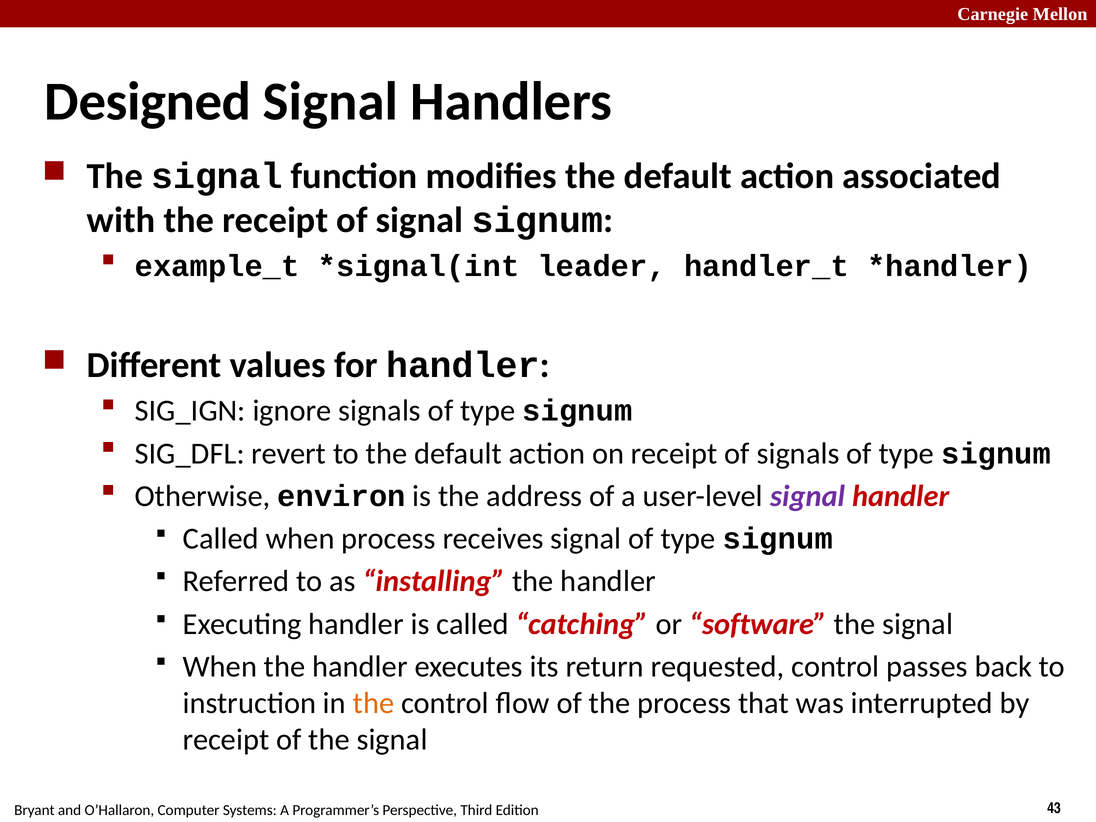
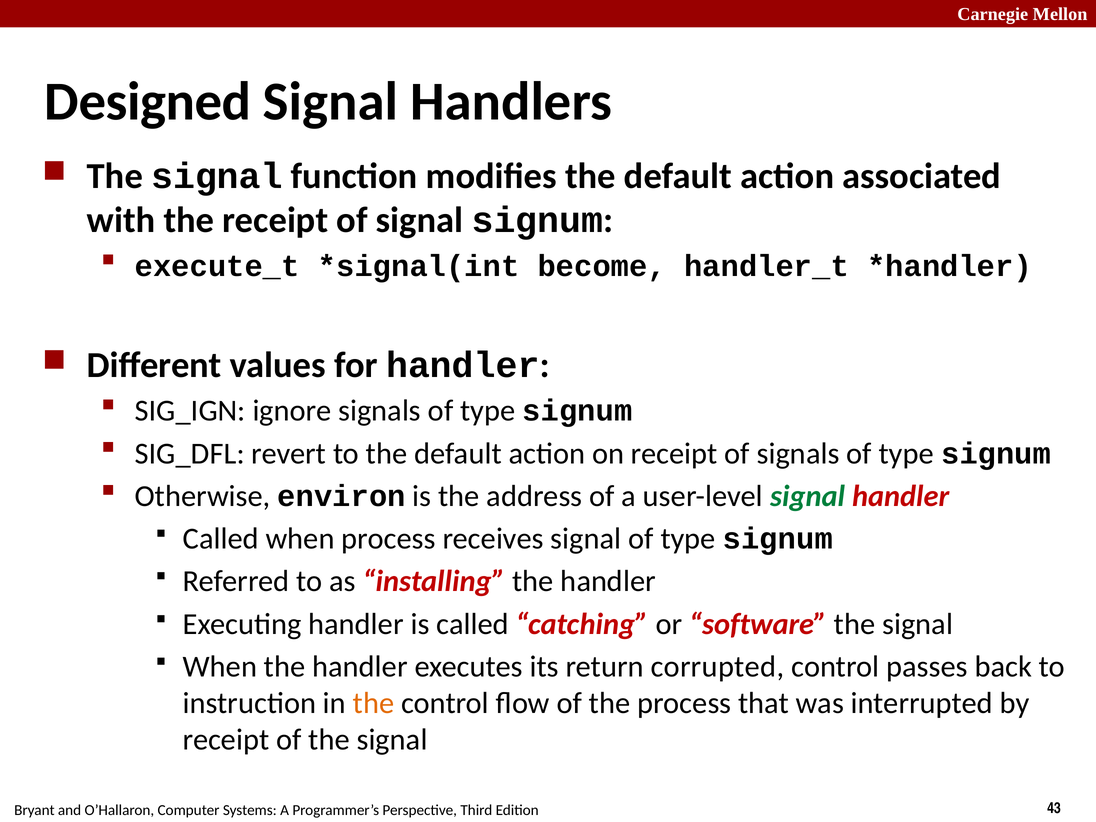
example_t: example_t -> execute_t (217, 266)
leader: leader -> become (602, 266)
signal colour: purple -> green (808, 496)
requested: requested -> corrupted (717, 667)
